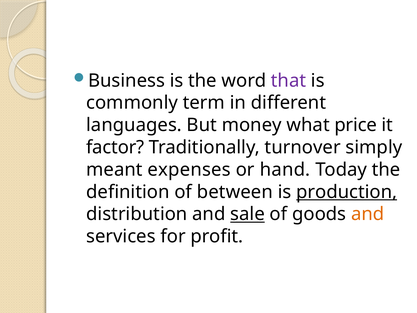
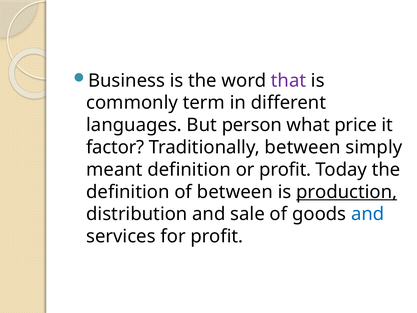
money: money -> person (252, 125)
Traditionally turnover: turnover -> between (303, 147)
meant expenses: expenses -> definition (189, 169)
or hand: hand -> profit (285, 169)
sale underline: present -> none (248, 214)
and colour: orange -> blue (368, 214)
